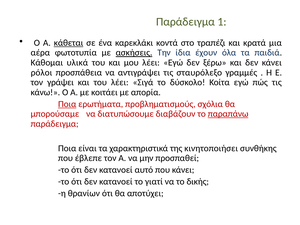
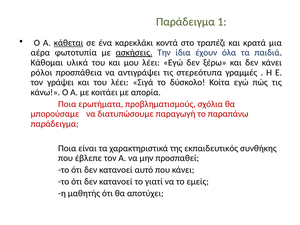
σταυρόλεξο: σταυρόλεξο -> στερεότυπα (199, 72)
Ποια underline: present -> none (67, 104)
διαβάζουν: διαβάζουν -> παραγωγή (176, 114)
παραπάνω underline: present -> none (228, 114)
κινητοποιήσει: κινητοποιήσει -> εκπαιδευτικός (211, 148)
δικής: δικής -> εμείς (198, 182)
θρανίων: θρανίων -> μαθητής (84, 193)
